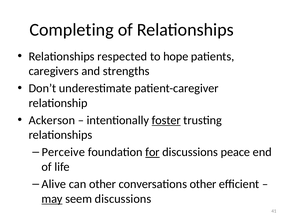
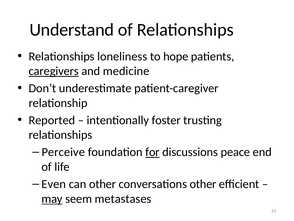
Completing: Completing -> Understand (72, 30)
respected: respected -> loneliness (122, 56)
caregivers underline: none -> present (54, 71)
strengths: strengths -> medicine (126, 71)
Ackerson: Ackerson -> Reported (52, 120)
foster underline: present -> none (166, 120)
Alive: Alive -> Even (54, 184)
seem discussions: discussions -> metastases (123, 198)
